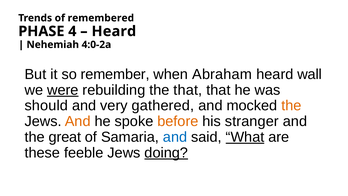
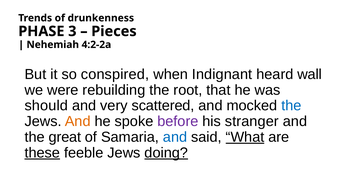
remembered: remembered -> drunkenness (101, 18)
4: 4 -> 3 (72, 31)
Heard: Heard -> Pieces (114, 31)
4:0-2a: 4:0-2a -> 4:2-2a (96, 45)
remember: remember -> conspired (115, 74)
Abraham: Abraham -> Indignant (222, 74)
were underline: present -> none (63, 90)
the that: that -> root (188, 90)
gathered: gathered -> scattered (163, 106)
the colour: orange -> blue (291, 106)
before colour: orange -> purple (178, 121)
these underline: none -> present (42, 153)
